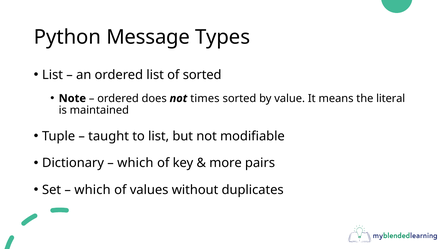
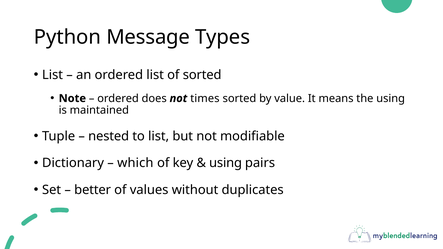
the literal: literal -> using (391, 98)
taught: taught -> nested (109, 136)
more: more -> using (226, 163)
which: which -> better (93, 190)
